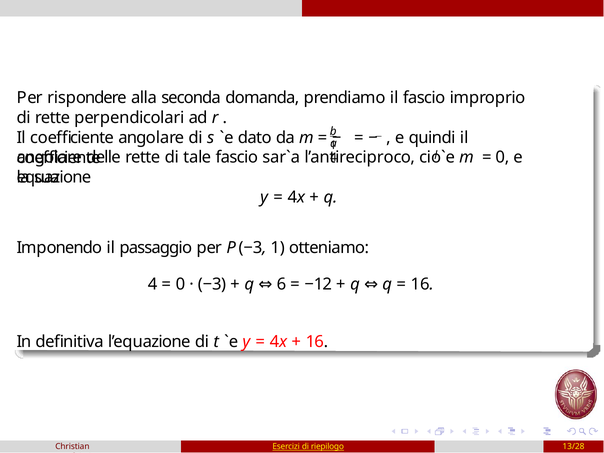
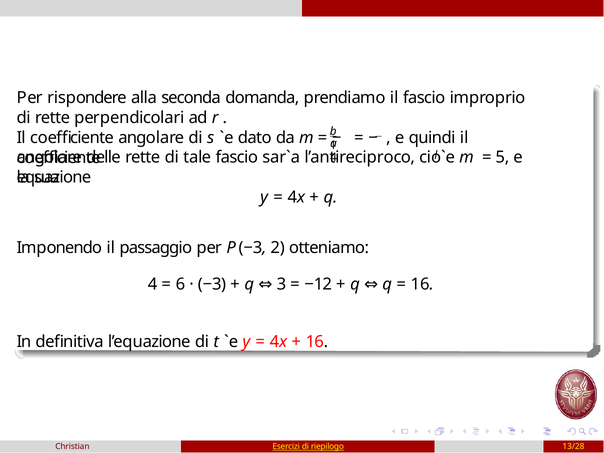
0: 0 -> 5 (502, 158)
1: 1 -> 2 (278, 248)
0: 0 -> 6 (180, 284)
6: 6 -> 3 (281, 284)
